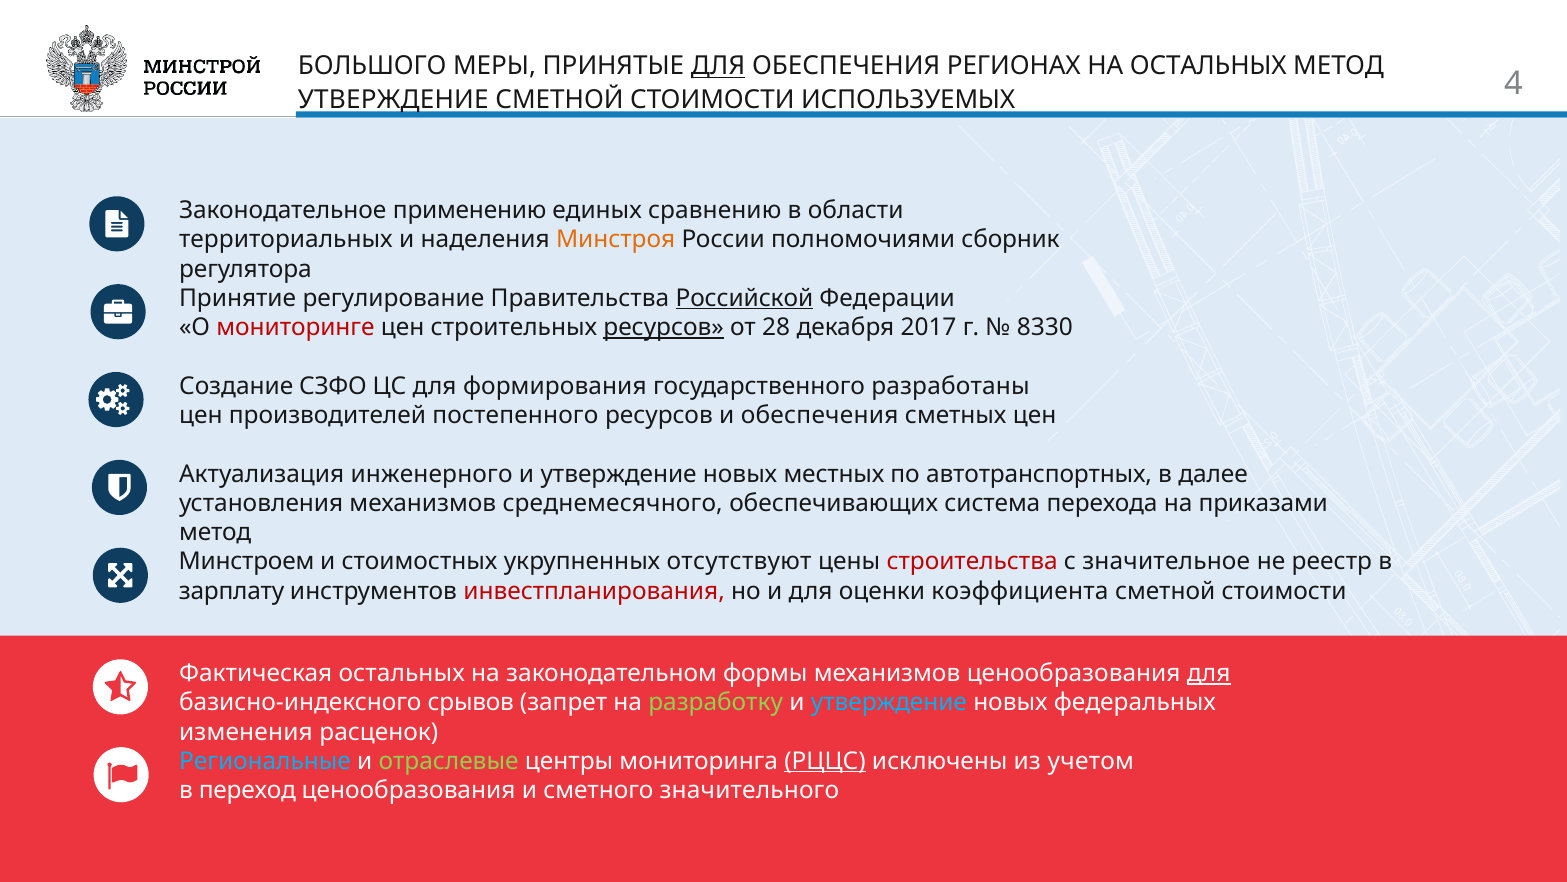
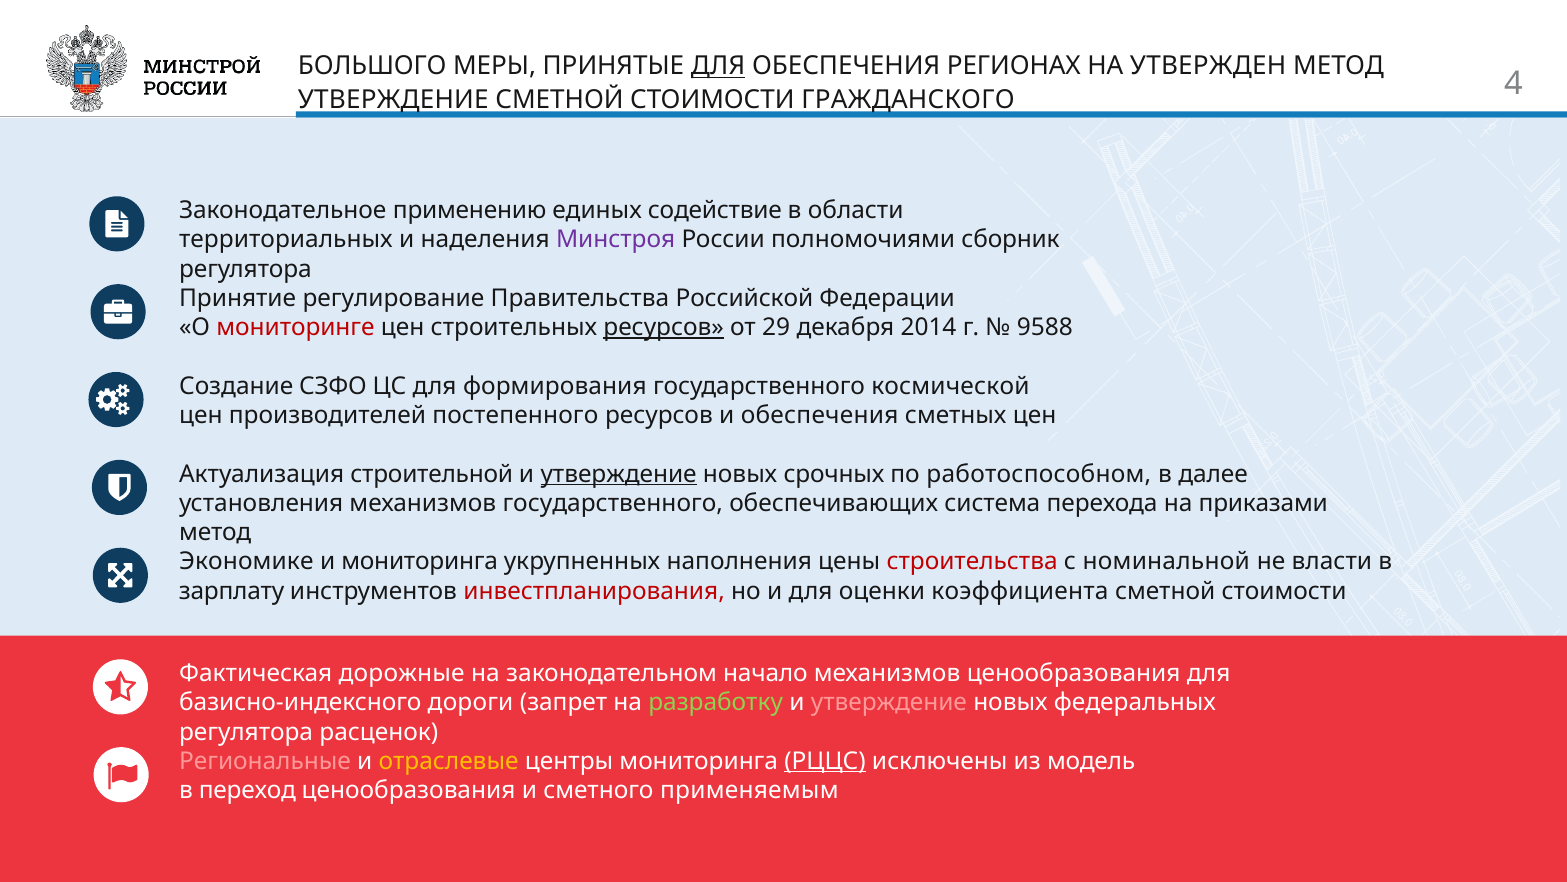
НА ОСТАЛЬНЫХ: ОСТАЛЬНЫХ -> УТВЕРЖДЕН (1208, 66)
ИСПОЛЬЗУЕМЫХ: ИСПОЛЬЗУЕМЫХ -> ГРАЖДАНСКОГО (908, 100)
сравнению: сравнению -> содействие (715, 210)
Минстроя colour: orange -> purple (616, 240)
Российской underline: present -> none (744, 298)
28: 28 -> 29 (776, 327)
2017: 2017 -> 2014 (929, 327)
8330: 8330 -> 9588 (1045, 327)
разработаны: разработаны -> космической (950, 386)
инженерного: инженерного -> строительной (432, 474)
утверждение underline: none -> present (619, 474)
местных: местных -> срочных (834, 474)
автотранспортных: автотранспортных -> работоспособном (1039, 474)
механизмов среднемесячного: среднемесячного -> государственного (613, 503)
Минстроем: Минстроем -> Экономике (246, 561)
и стоимостных: стоимостных -> мониторинга (420, 561)
отсутствуют: отсутствуют -> наполнения (739, 561)
значительное: значительное -> номинальной (1166, 561)
реестр: реестр -> власти (1332, 561)
Фактическая остальных: остальных -> дорожные (402, 673)
формы: формы -> начало (765, 673)
для underline: present -> none (1209, 673)
срывов: срывов -> дороги (471, 702)
утверждение colour: light blue -> pink (889, 702)
изменения: изменения -> регулятора (246, 732)
Региональные colour: light blue -> pink (265, 761)
отраслевые colour: light green -> yellow (449, 761)
учетом: учетом -> модель (1091, 761)
значительного: значительного -> применяемым (749, 790)
